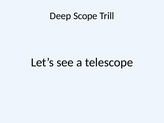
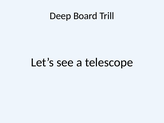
Scope: Scope -> Board (85, 16)
